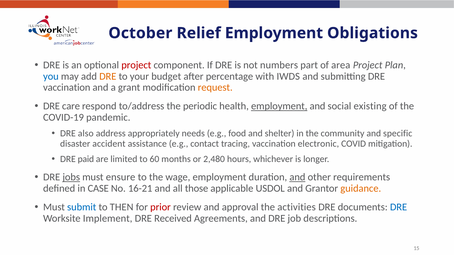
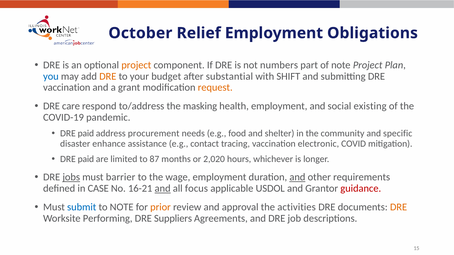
project colour: red -> orange (136, 65)
of area: area -> note (341, 65)
percentage: percentage -> substantial (229, 76)
IWDS: IWDS -> SHIFT (288, 76)
periodic: periodic -> masking (200, 106)
employment underline: present -> none (279, 106)
also: also -> paid (86, 134)
appropriately: appropriately -> procurement (154, 134)
accident: accident -> enhance (109, 144)
60: 60 -> 87 (154, 159)
2,480: 2,480 -> 2,020 (214, 159)
ensure: ensure -> barrier (121, 177)
and underline: none -> present (163, 189)
those: those -> focus (196, 189)
guidance colour: orange -> red (361, 189)
to THEN: THEN -> NOTE (122, 207)
prior colour: red -> orange (160, 207)
DRE colour: blue -> orange (399, 207)
Implement: Implement -> Performing (108, 219)
Received: Received -> Suppliers (173, 219)
